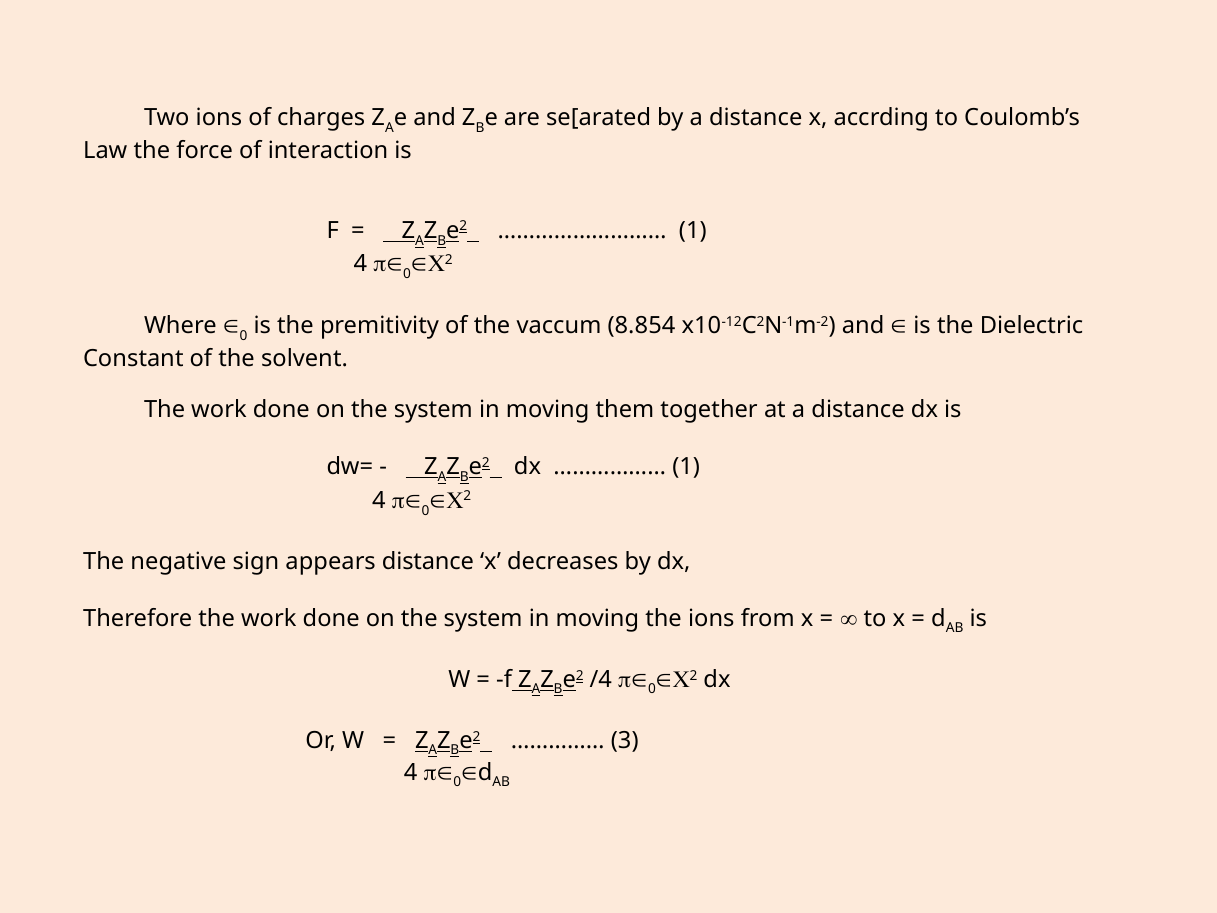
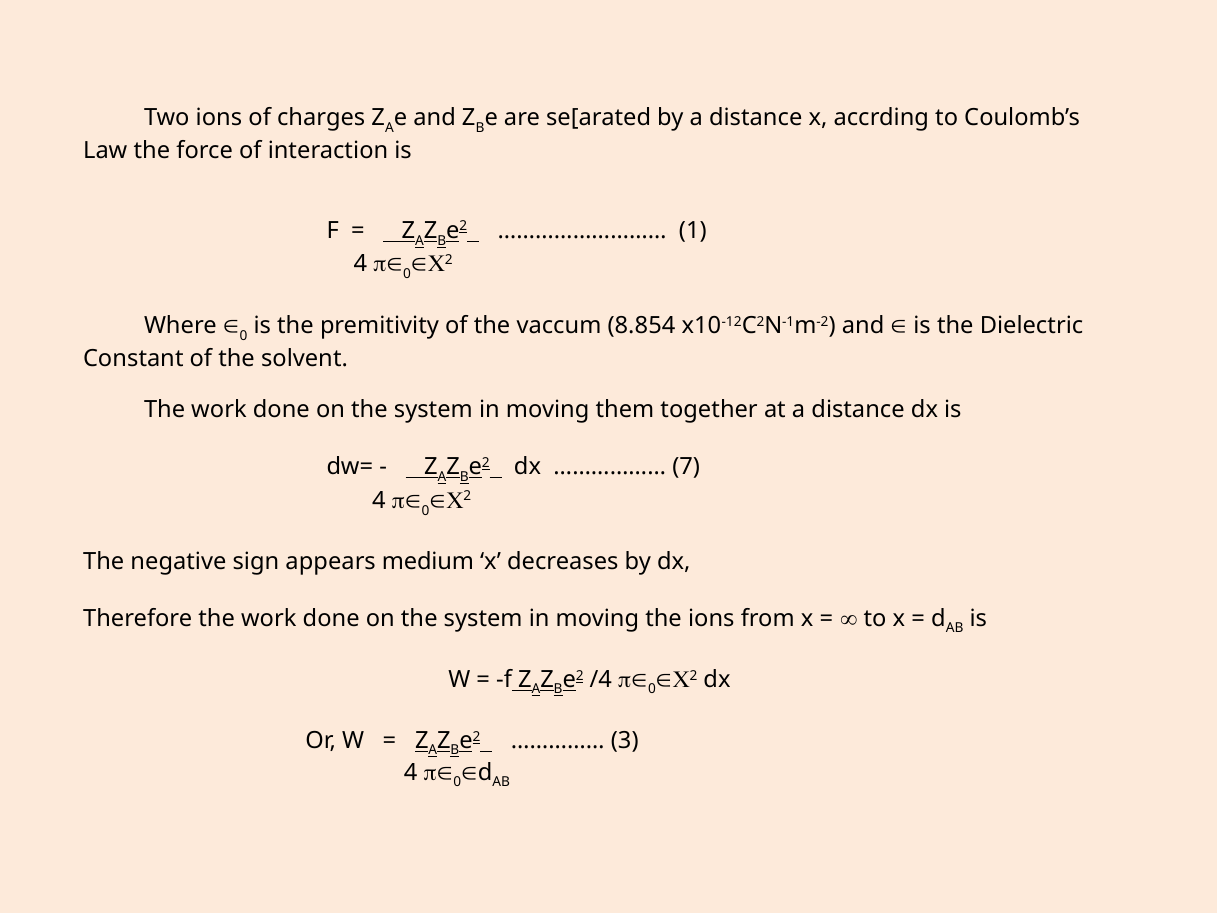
1: 1 -> 7 (686, 467)
appears distance: distance -> medium (428, 562)
